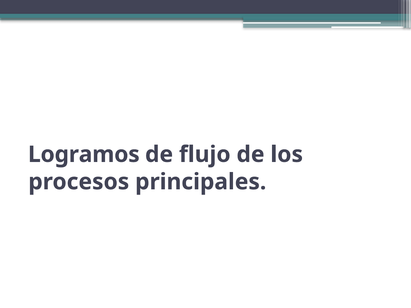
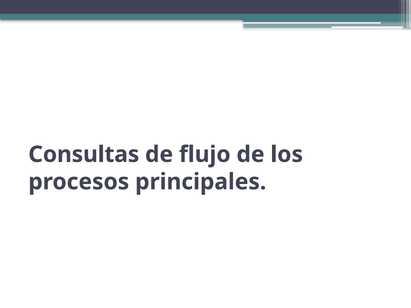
Logramos: Logramos -> Consultas (84, 155)
